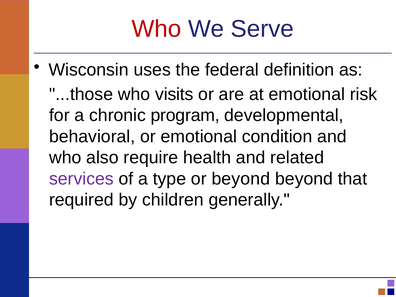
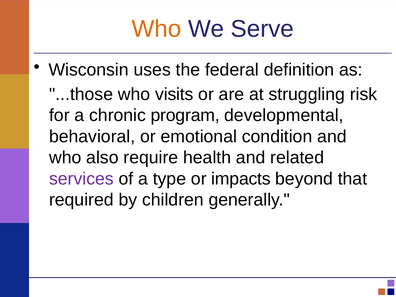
Who colour: red -> orange (157, 29)
at emotional: emotional -> struggling (307, 94)
or beyond: beyond -> impacts (241, 179)
